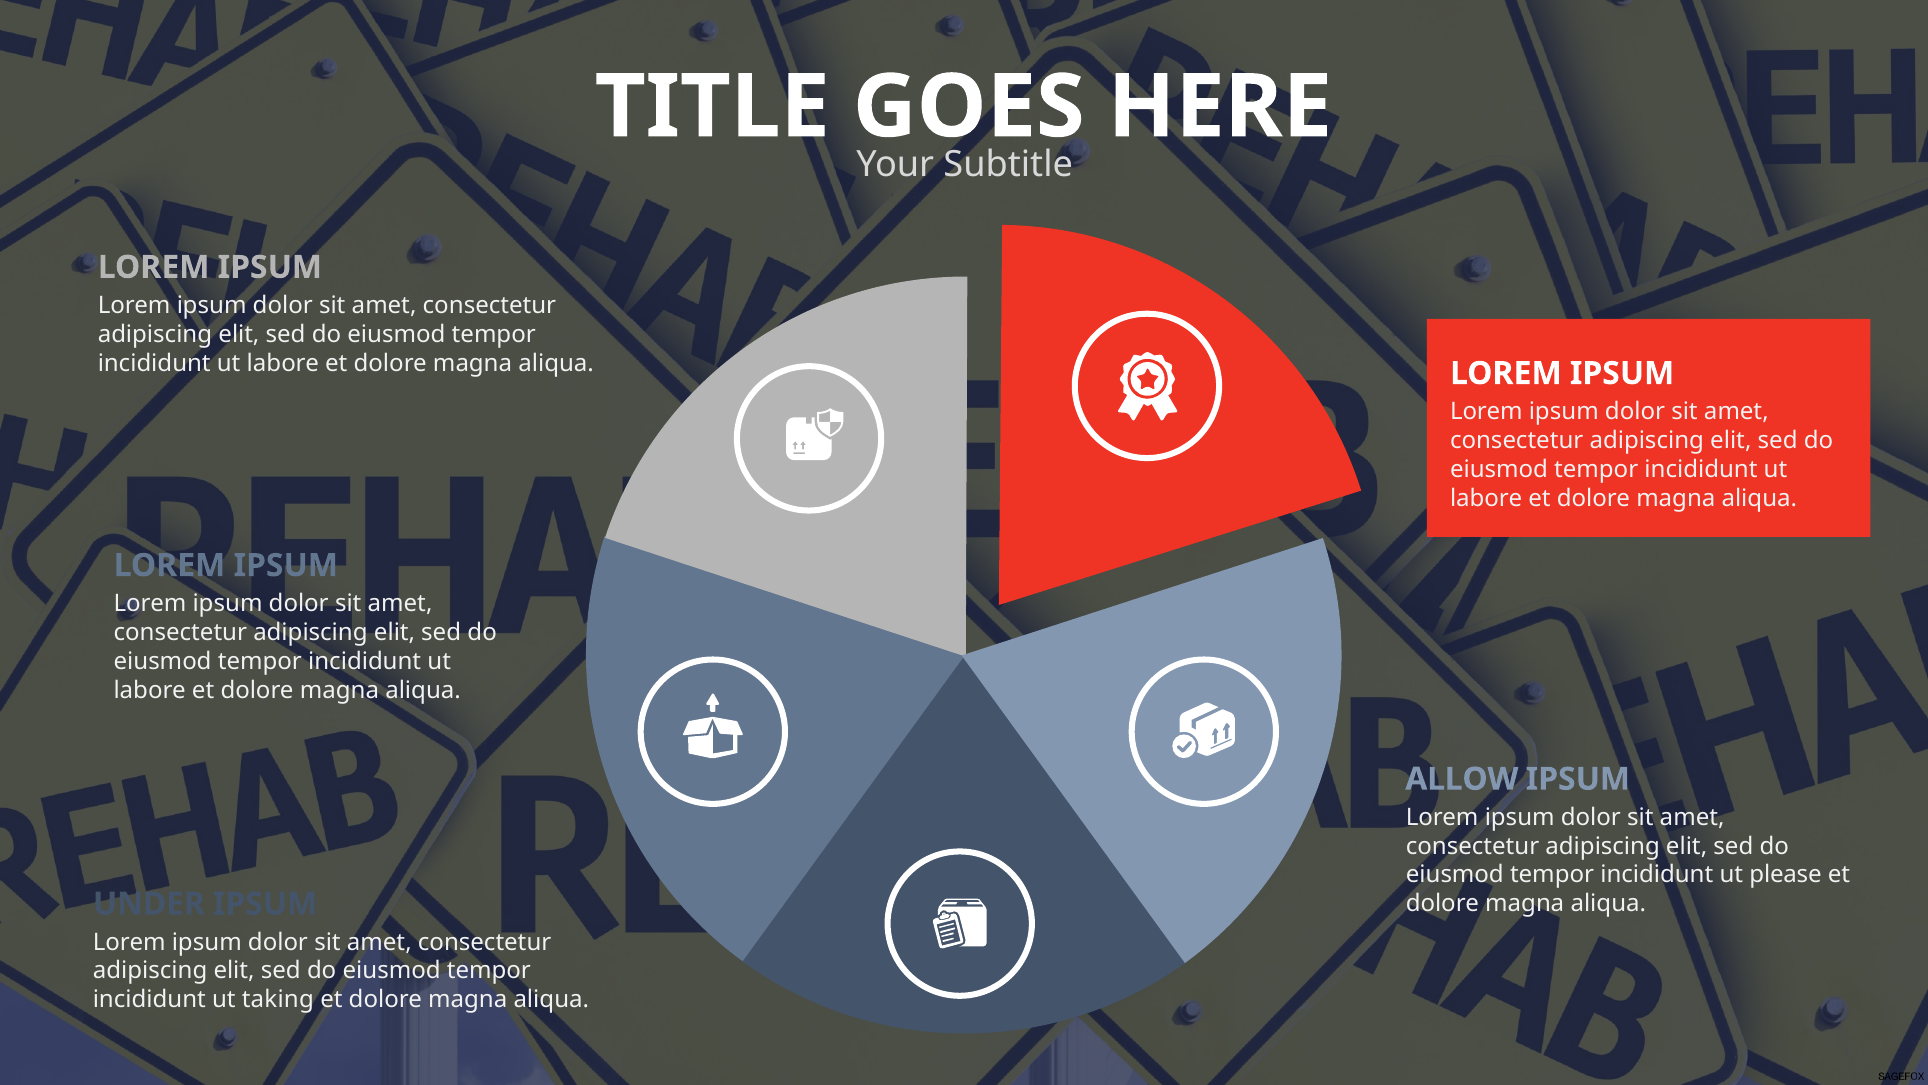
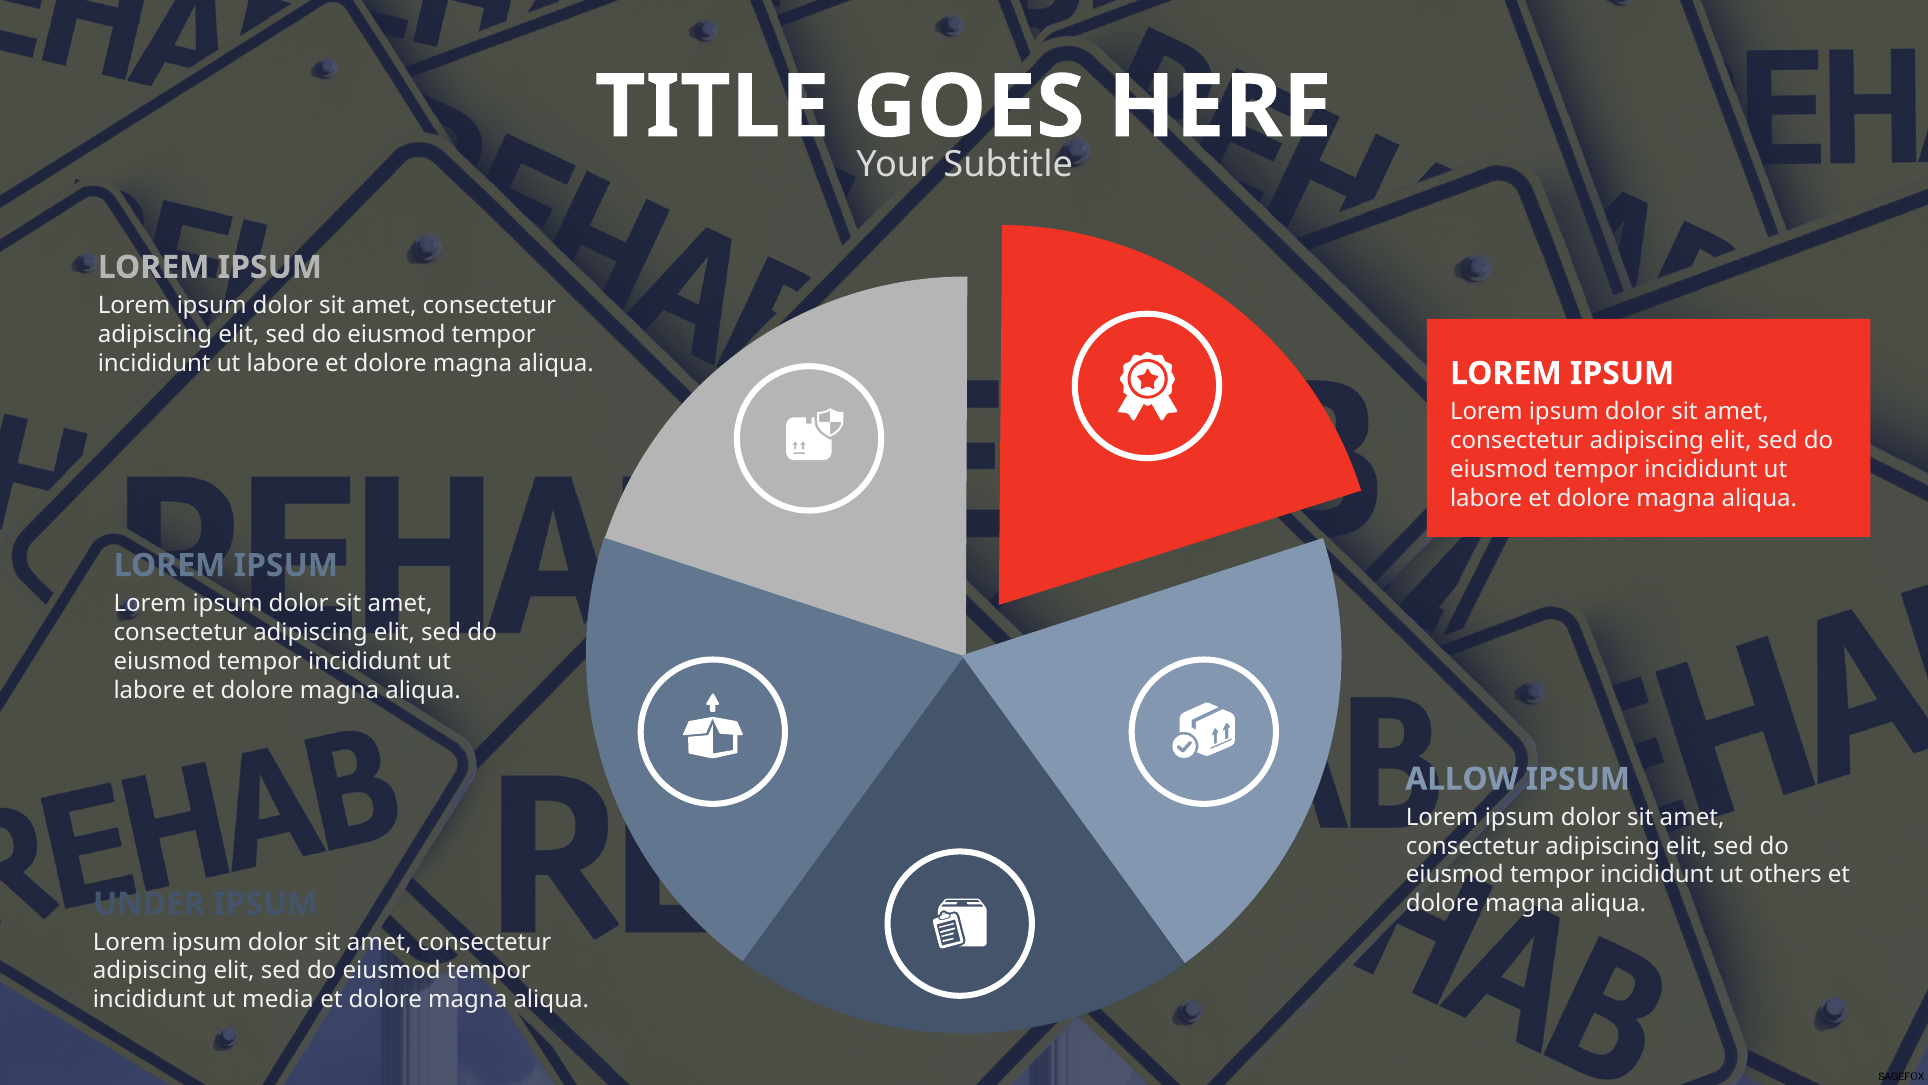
please: please -> others (1786, 875)
taking: taking -> media (278, 999)
